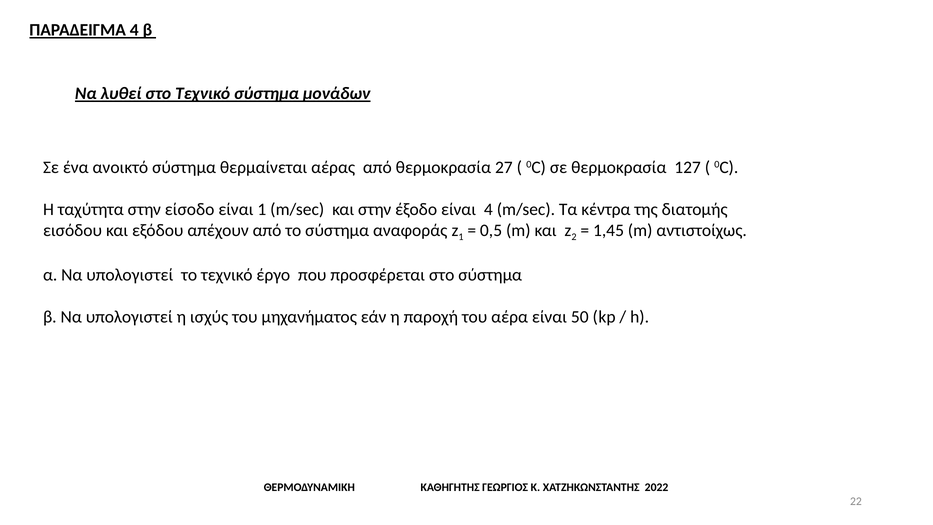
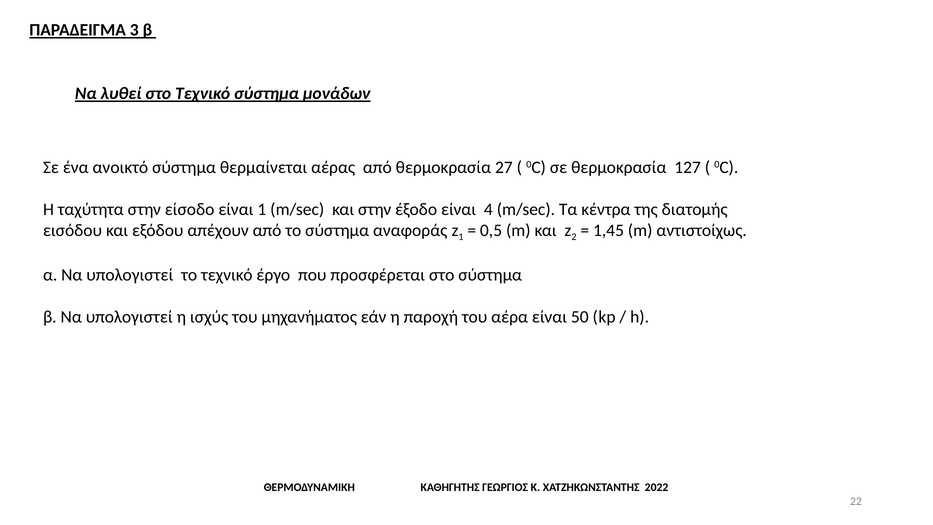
ΠΑΡΑΔΕΙΓΜΑ 4: 4 -> 3 (134, 30)
